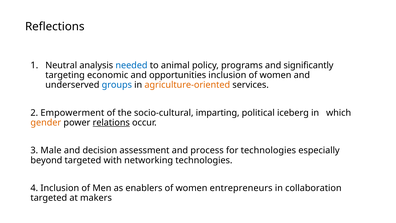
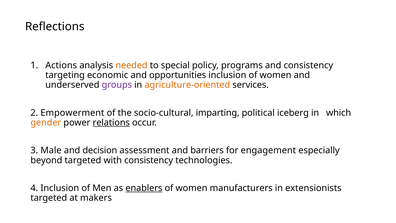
Neutral: Neutral -> Actions (61, 65)
needed colour: blue -> orange (131, 65)
animal: animal -> special (175, 65)
and significantly: significantly -> consistency (308, 65)
groups colour: blue -> purple (117, 85)
process: process -> barriers (207, 150)
for technologies: technologies -> engagement (268, 150)
with networking: networking -> consistency (149, 160)
enablers underline: none -> present (144, 188)
entrepreneurs: entrepreneurs -> manufacturers (241, 188)
collaboration: collaboration -> extensionists (313, 188)
